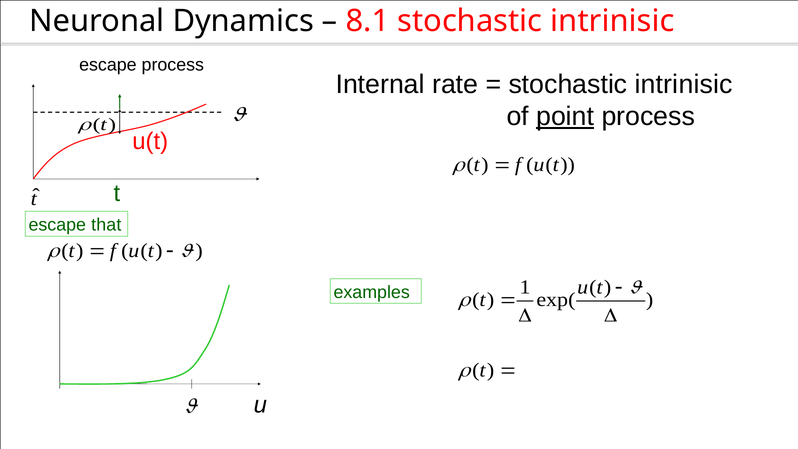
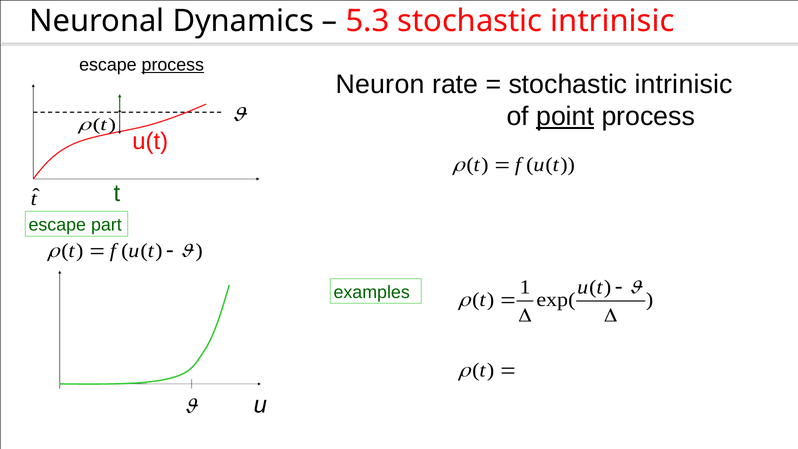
8.1: 8.1 -> 5.3 (368, 21)
process underline: none -> present (173, 65)
Internal: Internal -> Neuron (380, 84)
that: that -> part (106, 225)
